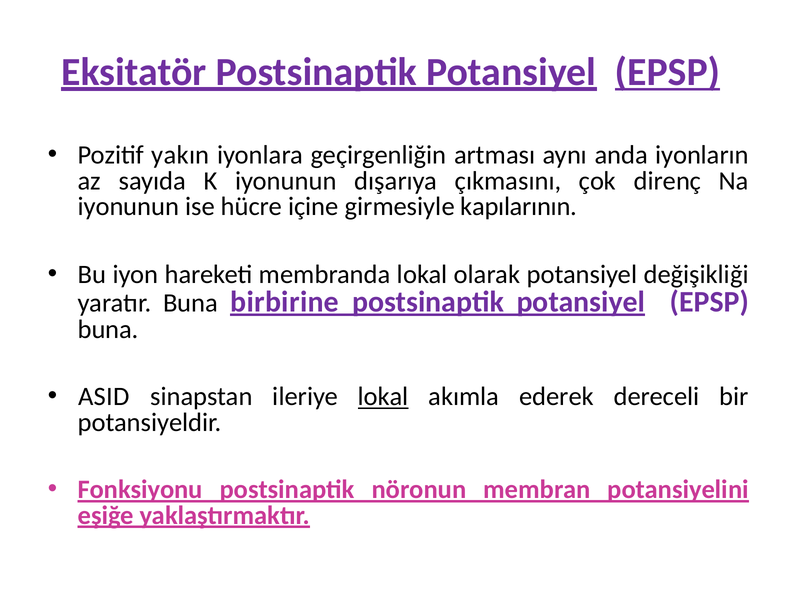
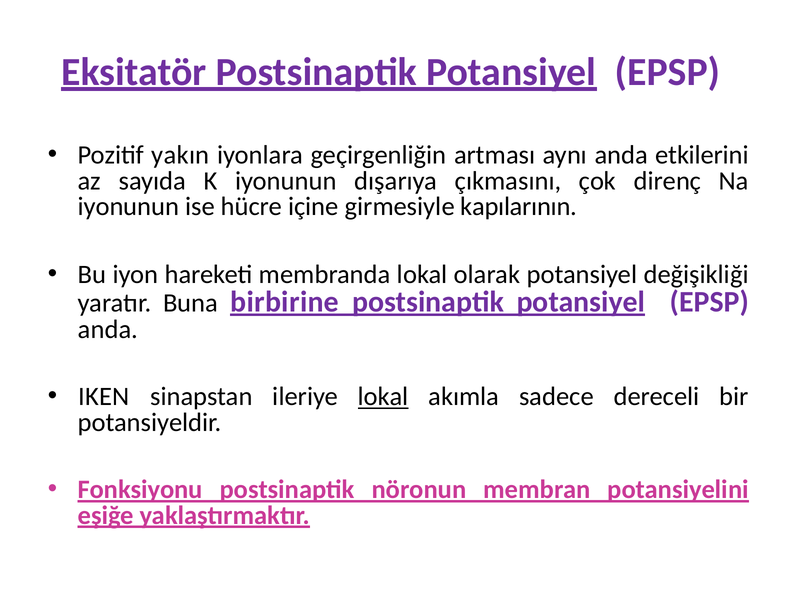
EPSP underline: present -> none (667, 72)
iyonların: iyonların -> etkilerini (702, 155)
buna: buna -> anda (108, 330)
ASID: ASID -> IKEN (104, 397)
ederek: ederek -> sadece (556, 397)
